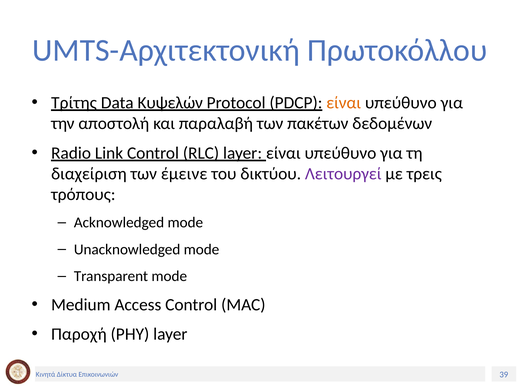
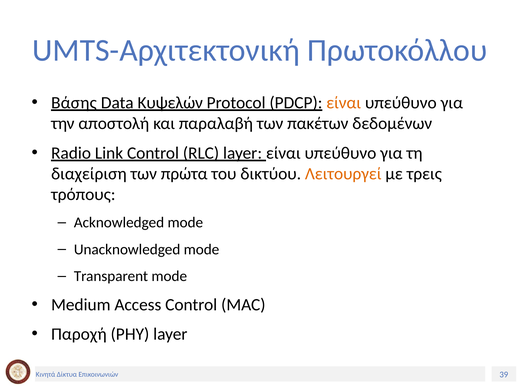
Τρίτης: Τρίτης -> Βάσης (74, 103)
έμεινε: έμεινε -> πρώτα (184, 174)
Λειτουργεί colour: purple -> orange (343, 174)
